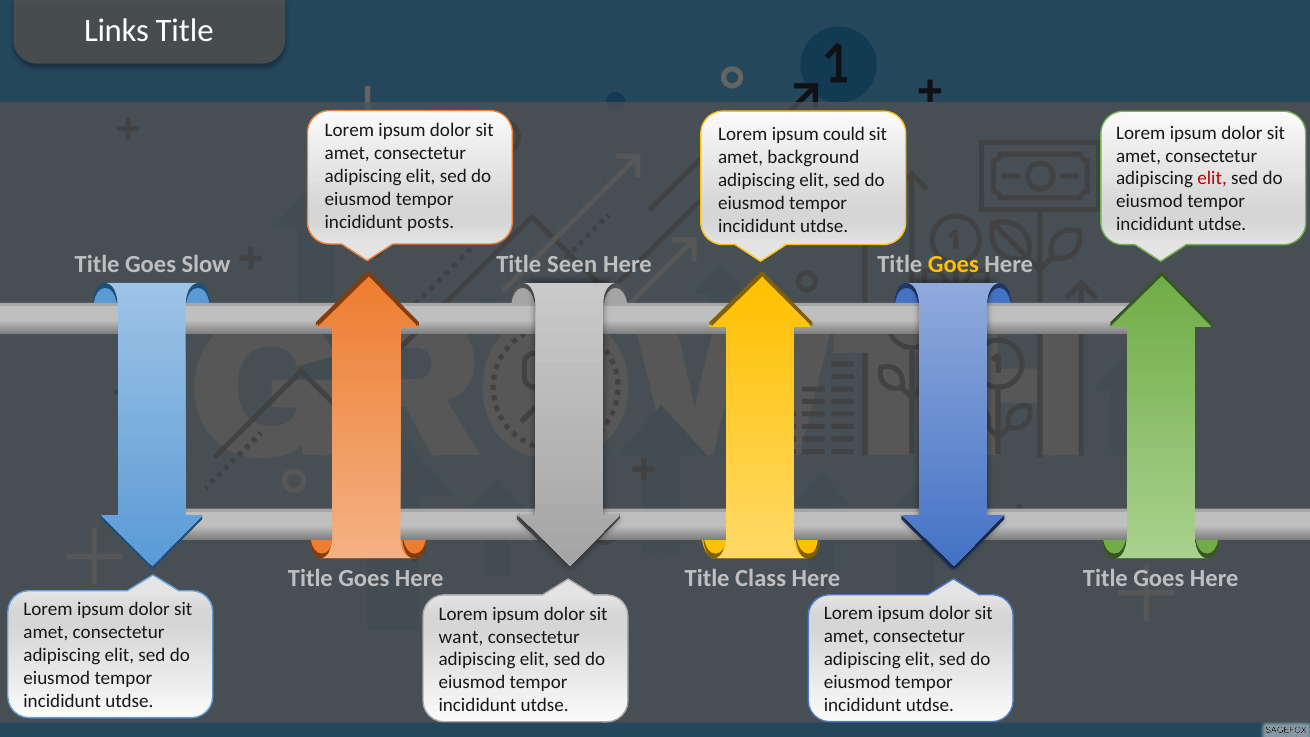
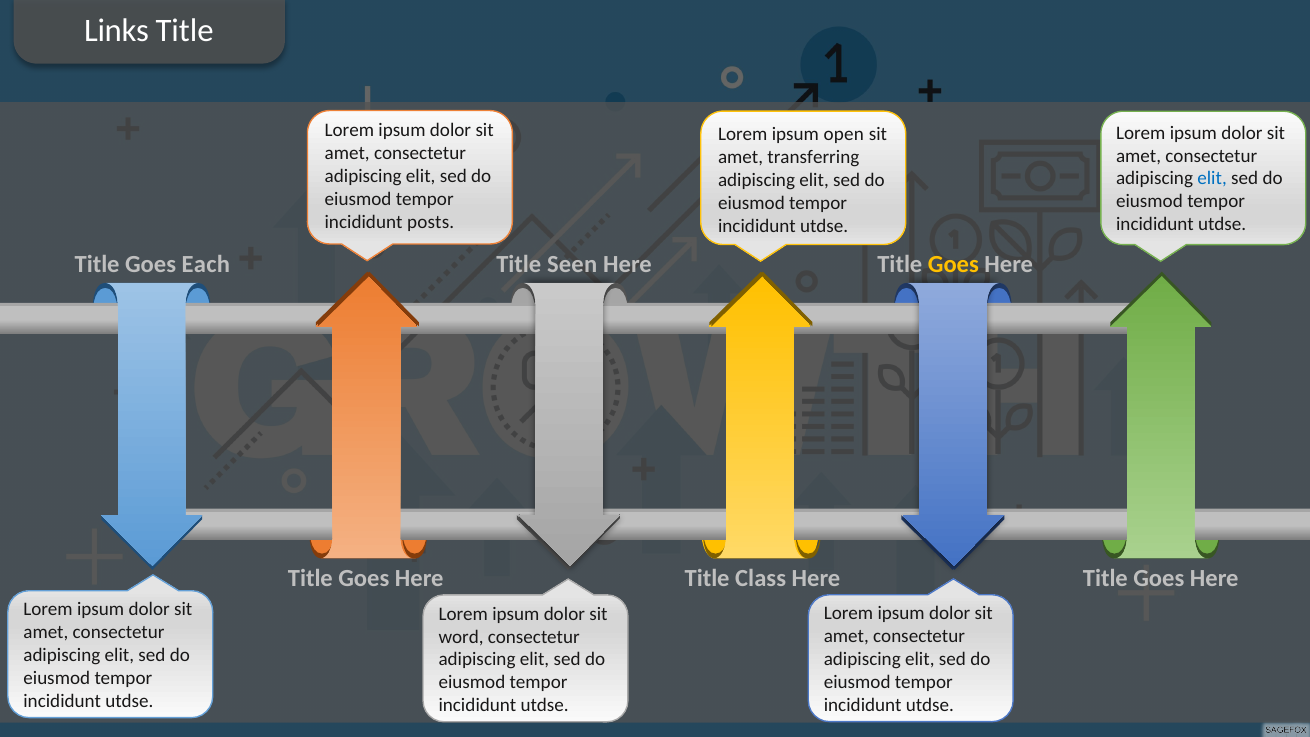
could: could -> open (844, 134)
background: background -> transferring (813, 157)
elit colour: red -> blue (1212, 179)
Slow: Slow -> Each (206, 264)
want: want -> word (461, 637)
